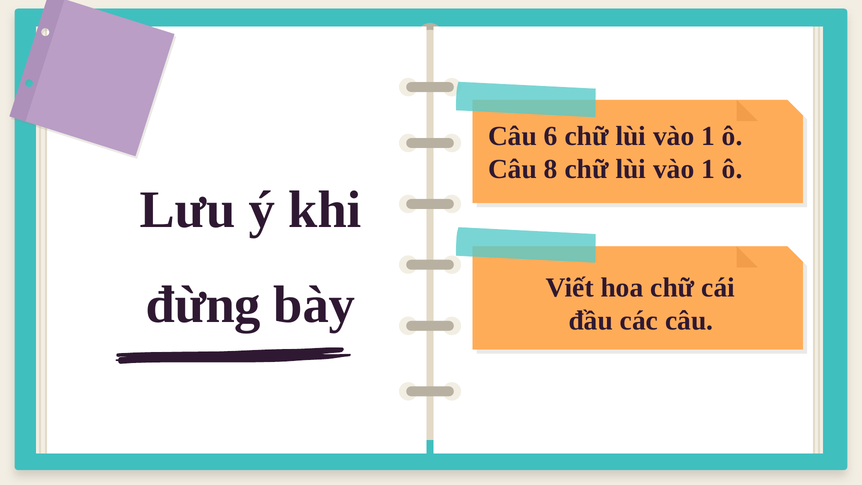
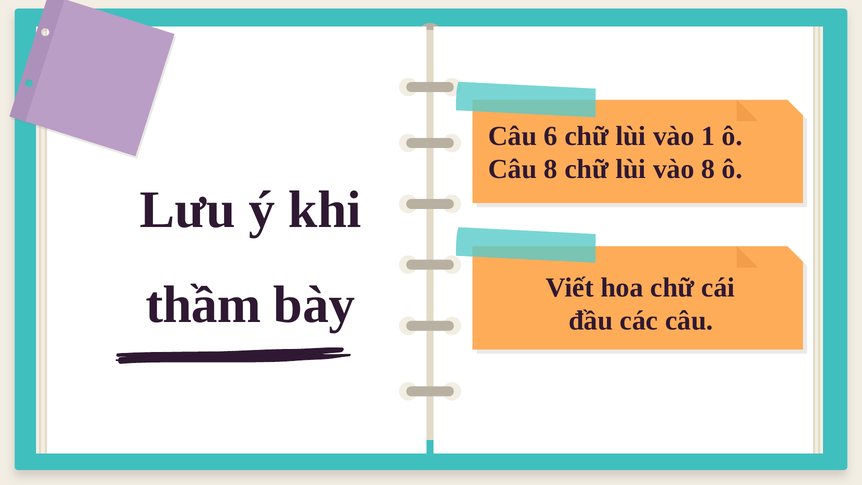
1: 1 -> 8 (708, 169)
đừng: đừng -> thầm (203, 305)
